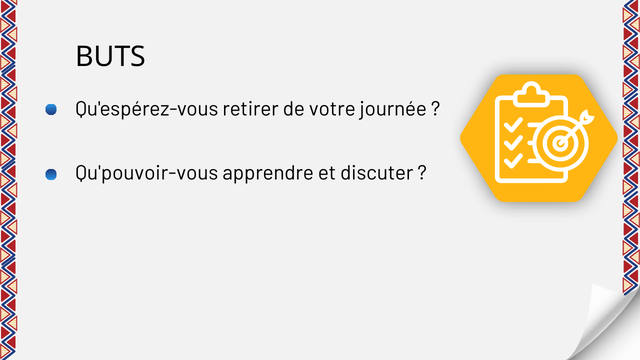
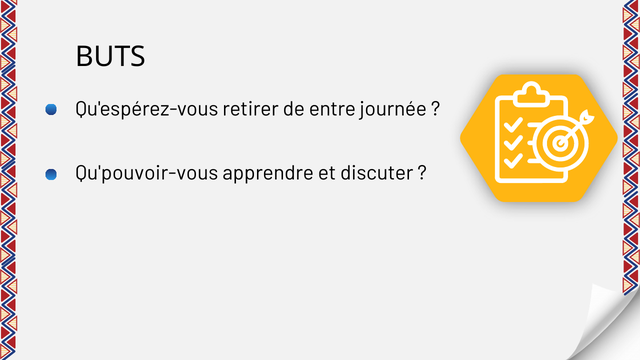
votre: votre -> entre (332, 109)
